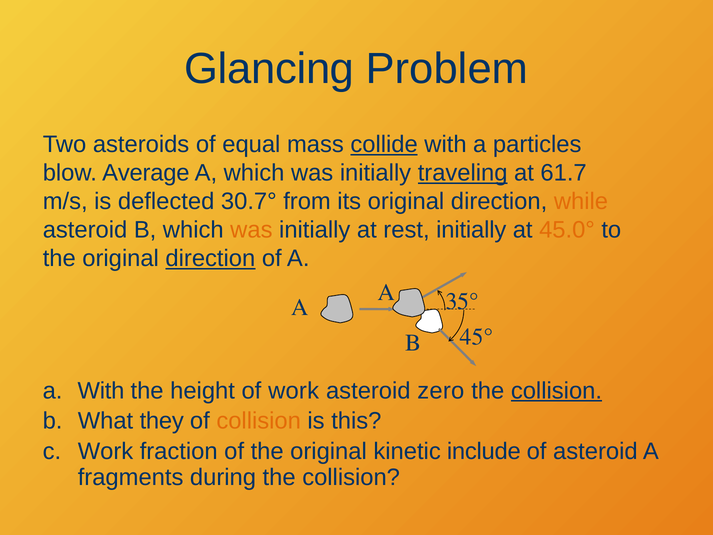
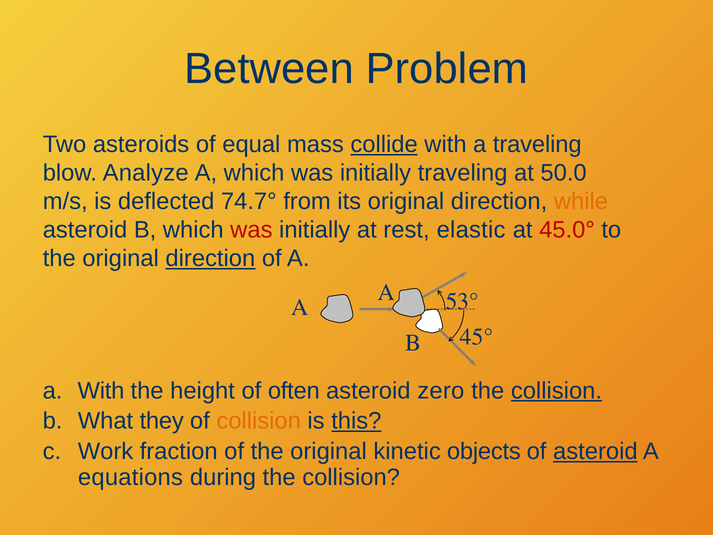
Glancing: Glancing -> Between (269, 69)
a particles: particles -> traveling (537, 144)
Average: Average -> Analyze (146, 173)
traveling underline: present -> none (463, 173)
61.7: 61.7 -> 50.0 (564, 173)
30.7°: 30.7° -> 74.7° (249, 201)
was colour: orange -> red (251, 230)
rest initially: initially -> elastic (471, 230)
45.0° colour: orange -> red (567, 230)
35°: 35° -> 53° (462, 301)
of work: work -> often (294, 391)
this underline: none -> present (356, 421)
include: include -> objects (484, 451)
asteroid underline: none -> present (595, 451)
fragments: fragments -> equations (130, 477)
